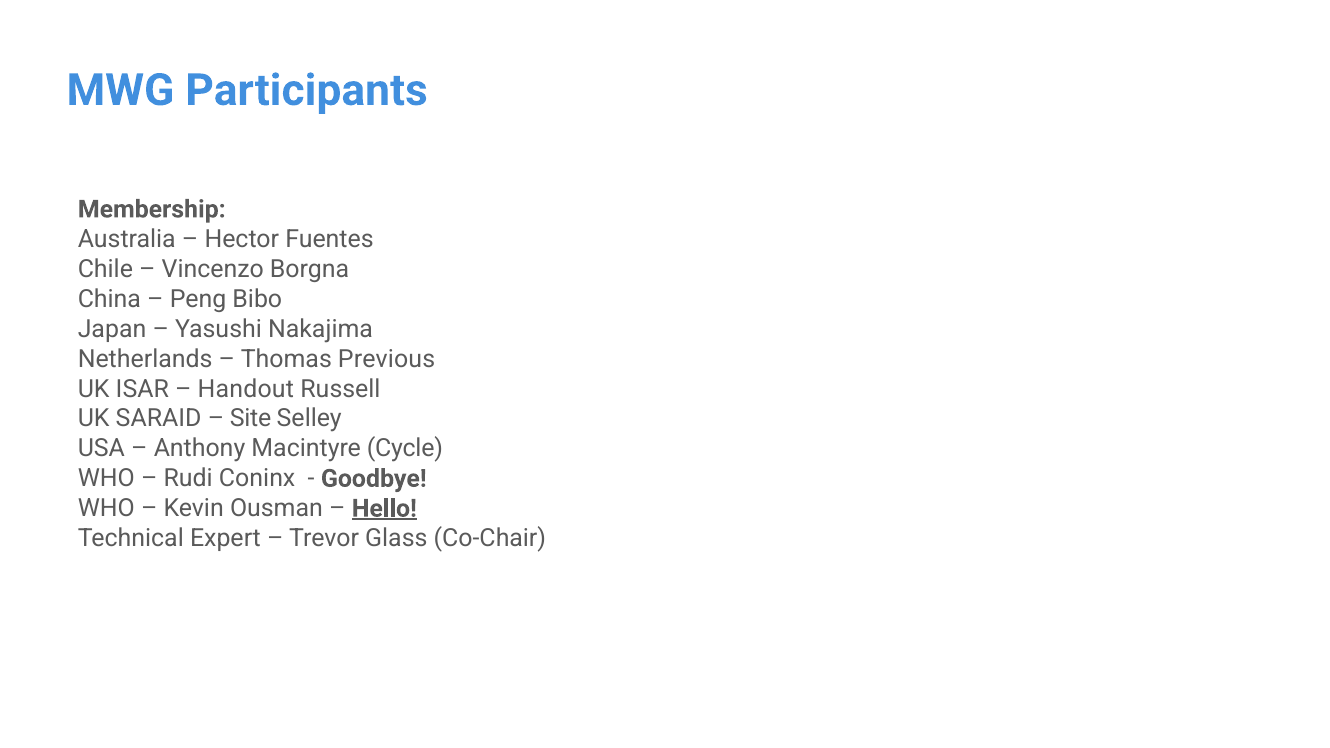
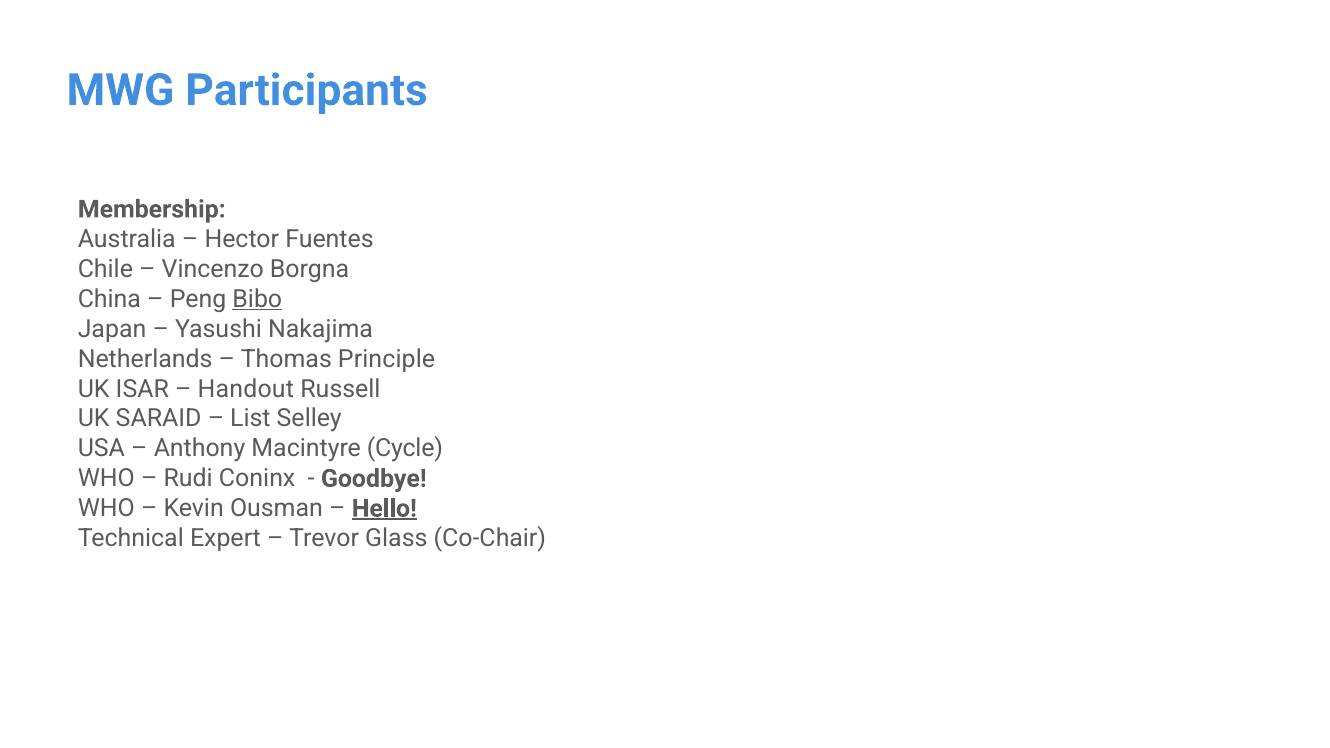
Bibo underline: none -> present (257, 299)
Previous: Previous -> Principle (387, 359)
Site: Site -> List (250, 419)
